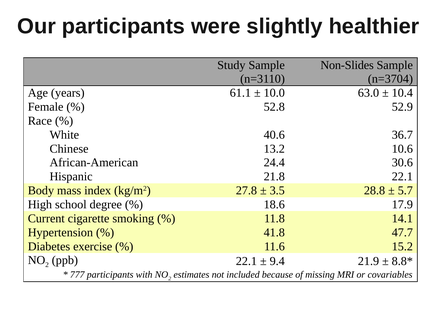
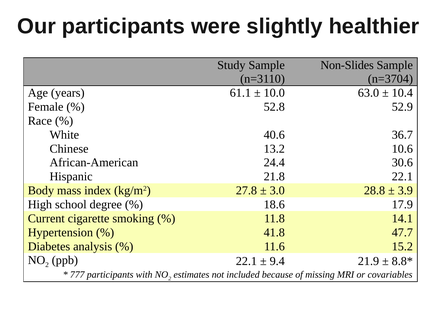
3.5: 3.5 -> 3.0 (277, 191)
5.7: 5.7 -> 3.9 (405, 191)
exercise: exercise -> analysis (93, 247)
